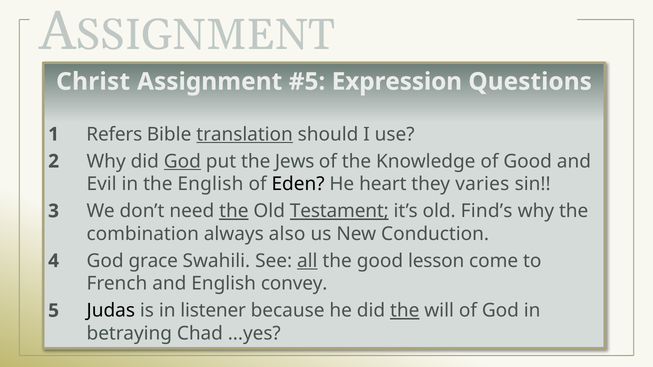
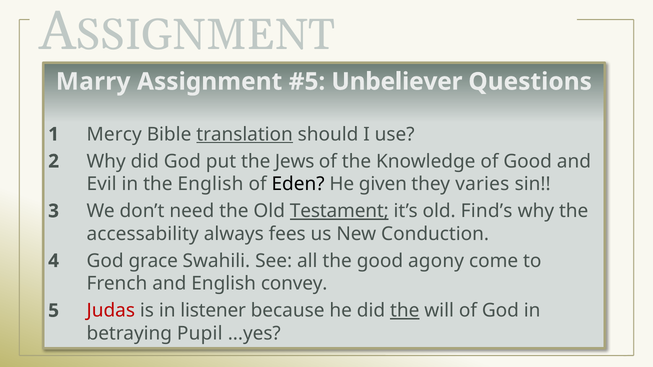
Christ: Christ -> Marry (93, 82)
Expression: Expression -> Unbeliever (397, 82)
Refers: Refers -> Mercy (114, 134)
God underline: present -> none (182, 161)
heart: heart -> given (383, 184)
the underline: present -> none (234, 211)
combination: combination -> accessability (143, 234)
also: also -> fees (287, 234)
all underline: present -> none (307, 261)
lesson: lesson -> agony (436, 261)
Judas colour: black -> red (111, 311)
Chad: Chad -> Pupil (200, 334)
